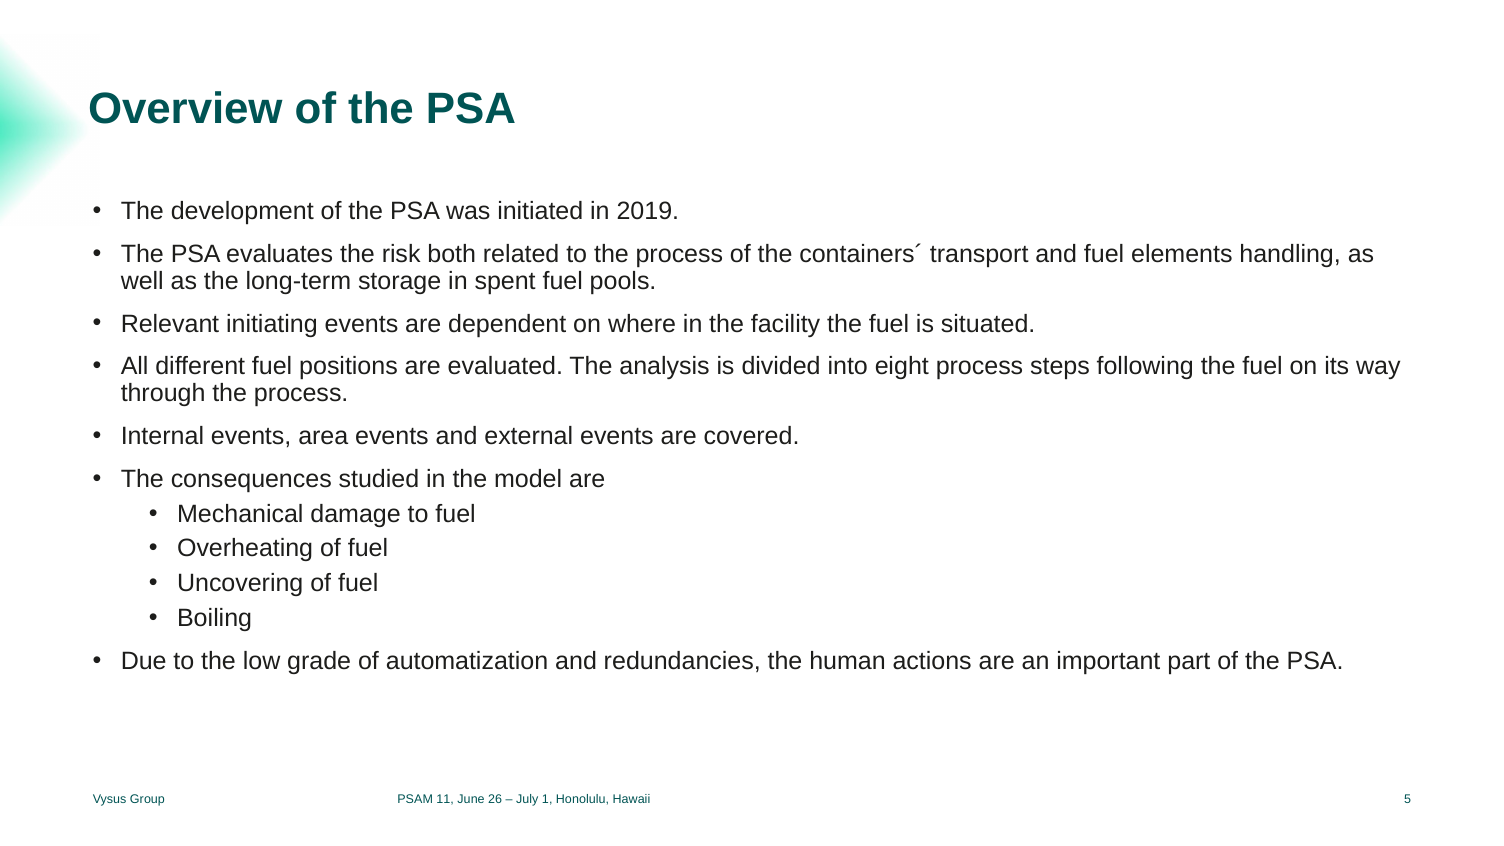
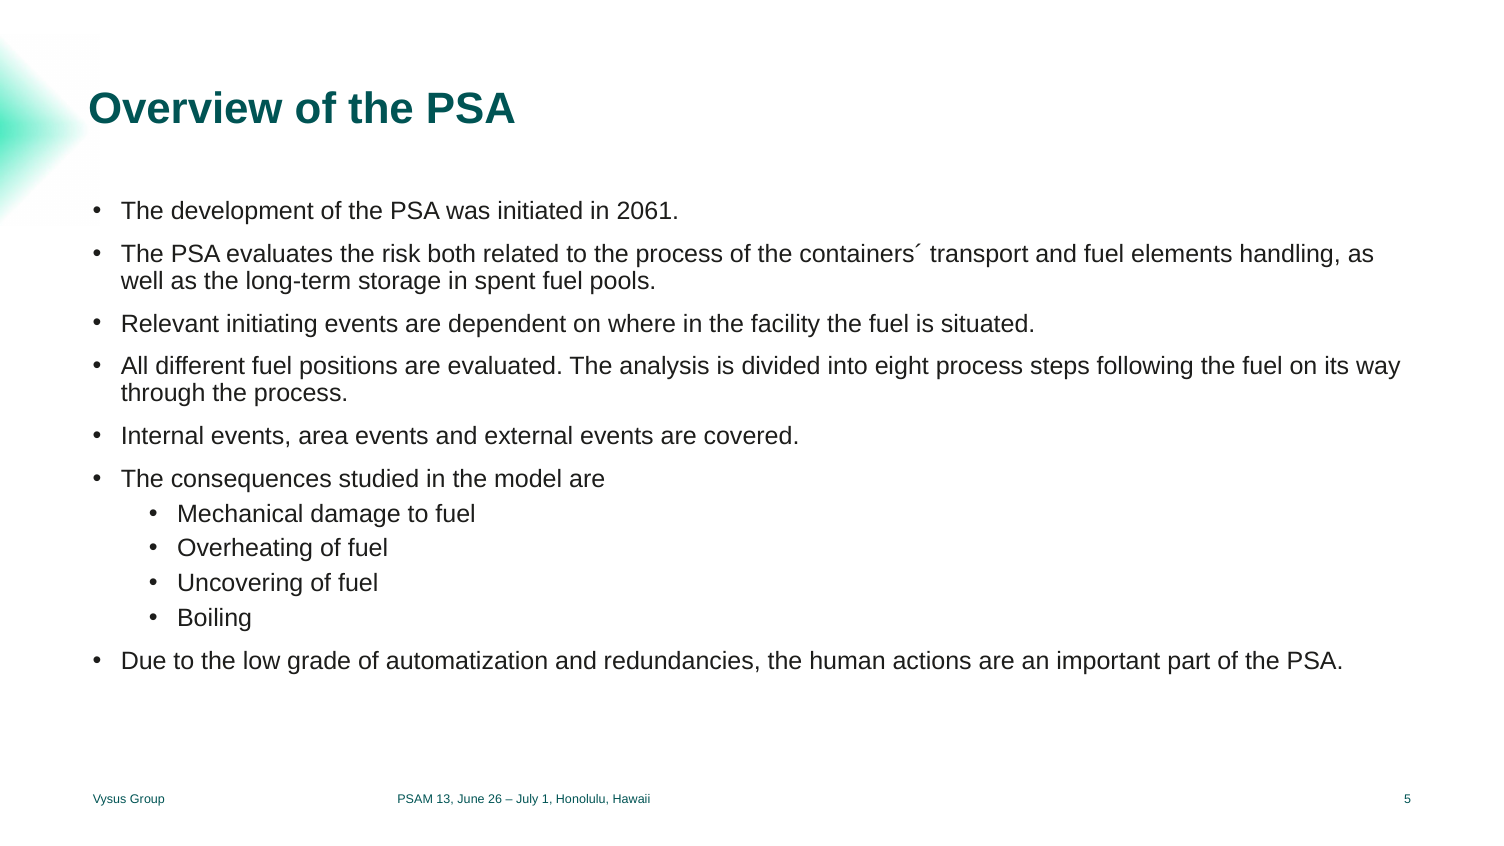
2019: 2019 -> 2061 (648, 211)
11: 11 -> 13 (445, 799)
